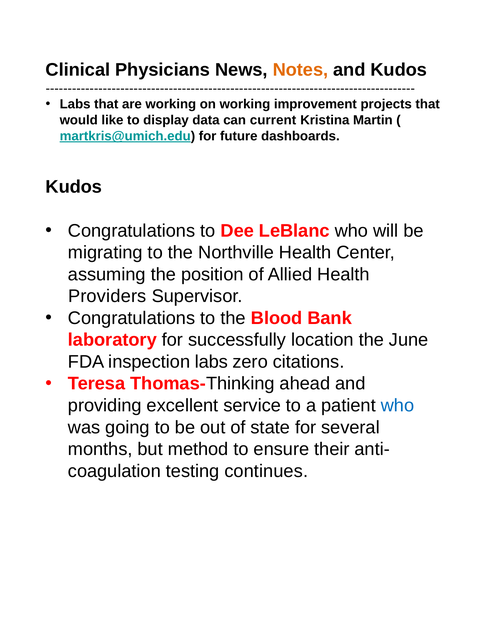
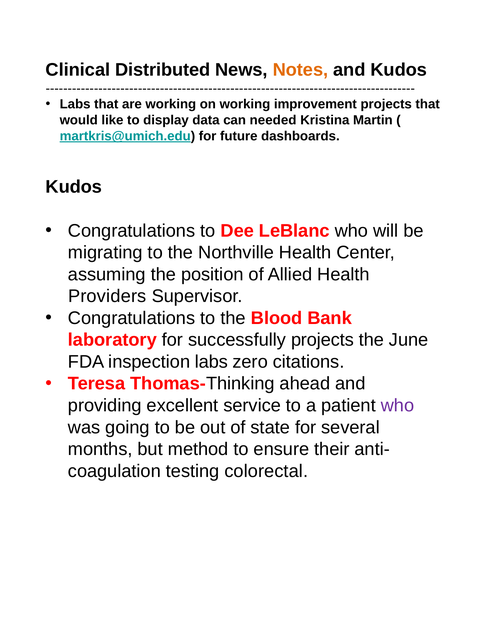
Physicians: Physicians -> Distributed (163, 70)
current: current -> needed (273, 120)
successfully location: location -> projects (322, 340)
who colour: blue -> purple (397, 406)
continues: continues -> colorectal (266, 471)
